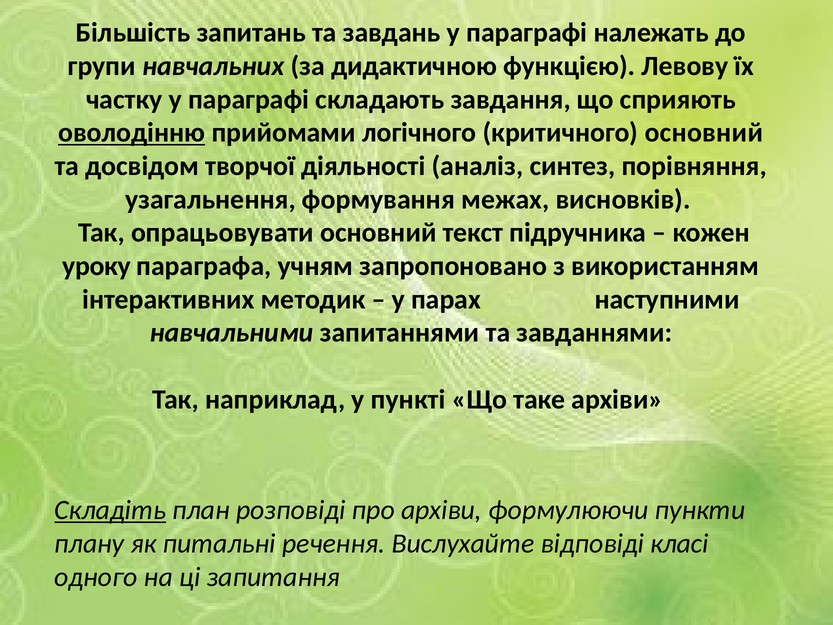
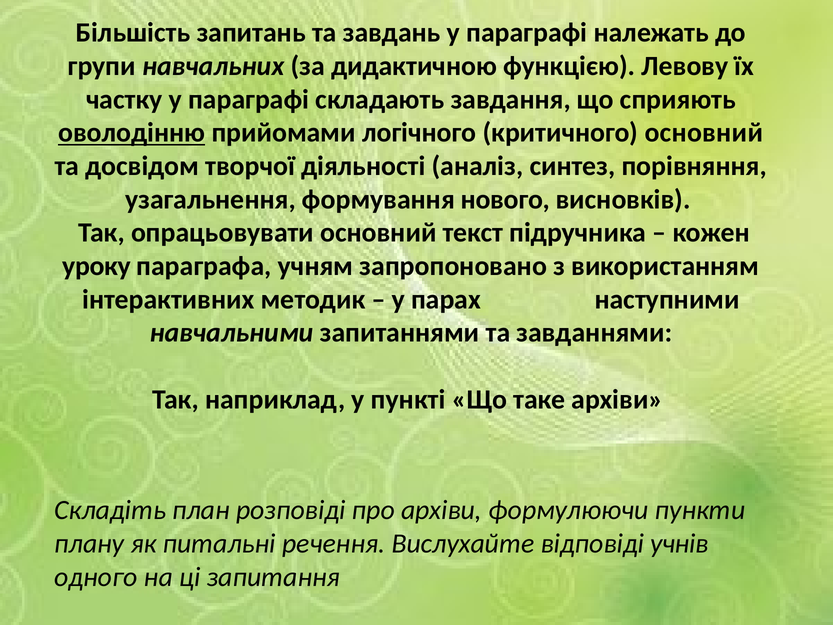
межах: межах -> нового (505, 199)
Складіть underline: present -> none (110, 510)
класі: класі -> учнів (679, 543)
